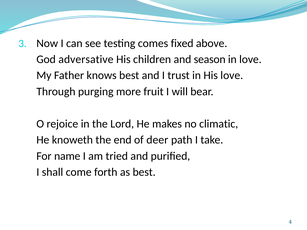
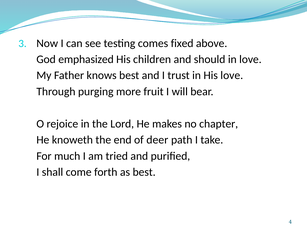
adversative: adversative -> emphasized (86, 59)
season: season -> should (210, 59)
climatic: climatic -> chapter (219, 124)
name: name -> much (67, 156)
